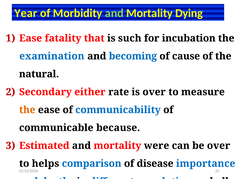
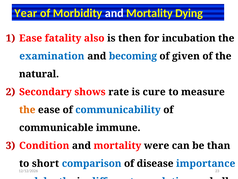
and colour: light green -> white (114, 13)
that: that -> also (94, 38)
such: such -> then (130, 38)
cause: cause -> given (186, 56)
either: either -> shows (90, 92)
is over: over -> cure (154, 92)
because: because -> immune (118, 127)
Estimated: Estimated -> Condition (44, 145)
be over: over -> than (219, 145)
helps: helps -> short (45, 163)
